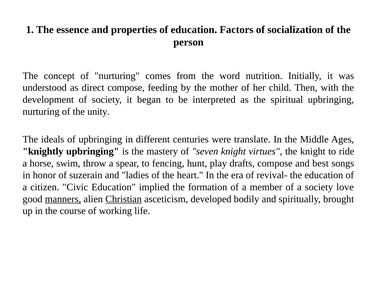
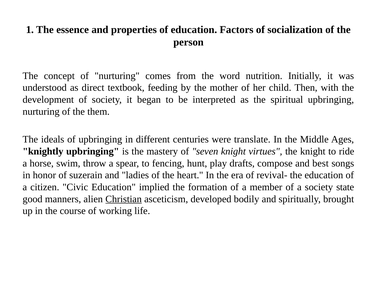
direct compose: compose -> textbook (126, 88)
unity: unity -> them (98, 111)
love: love -> state (345, 187)
manners underline: present -> none (63, 199)
